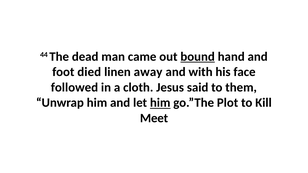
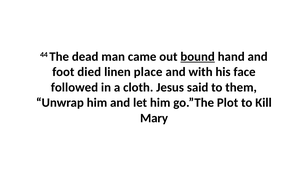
away: away -> place (148, 72)
him underline: present -> none (160, 103)
Meet: Meet -> Mary (154, 118)
